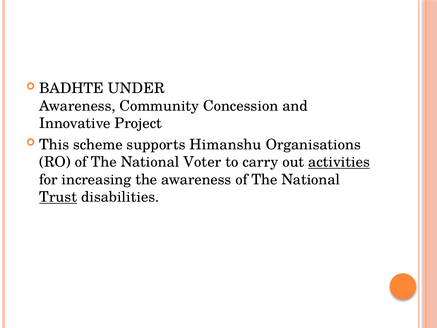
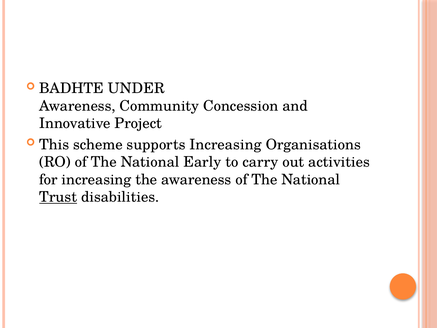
supports Himanshu: Himanshu -> Increasing (226, 144)
Voter: Voter -> Early (202, 162)
activities underline: present -> none (339, 162)
